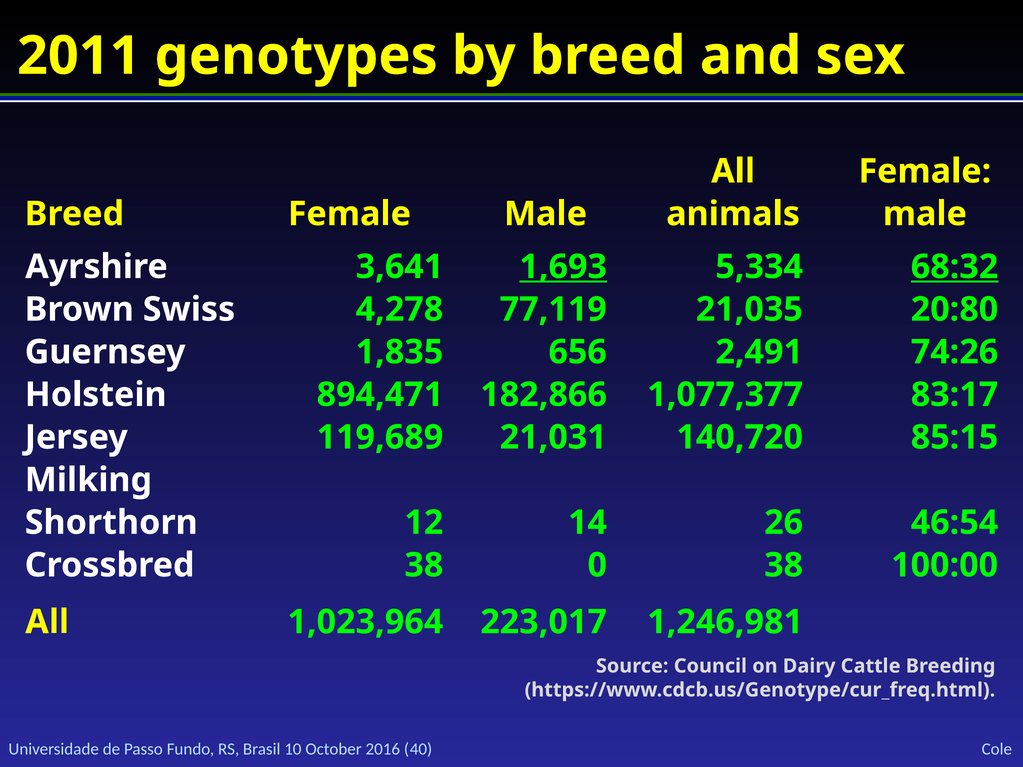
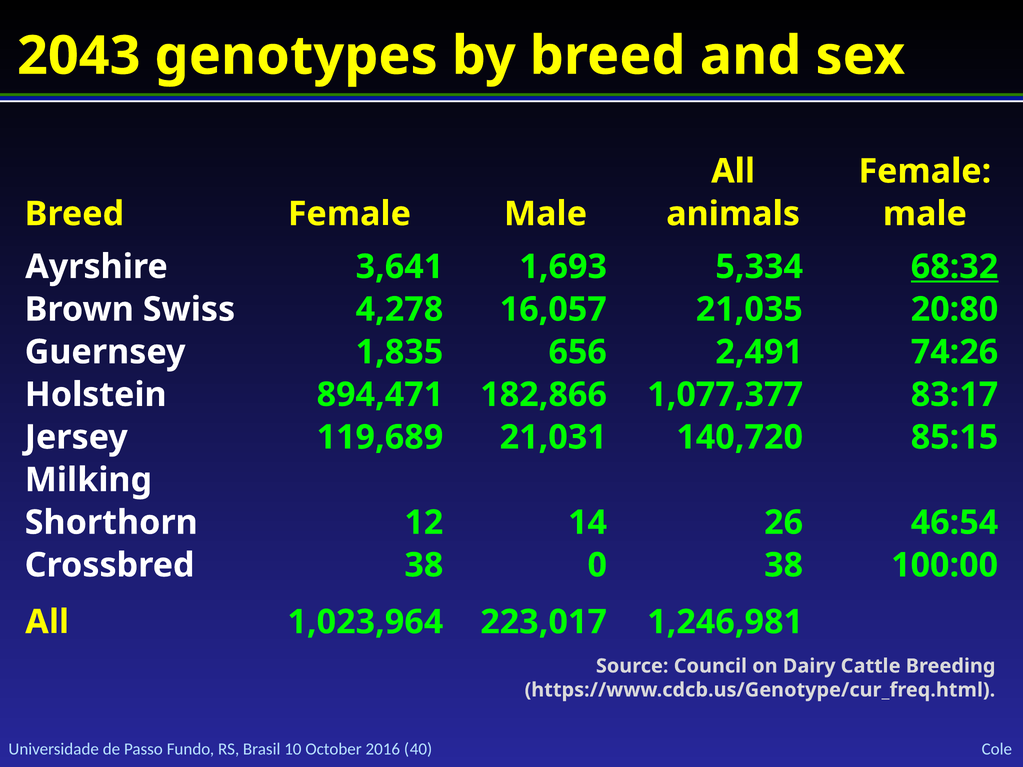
2011: 2011 -> 2043 (79, 56)
1,693 underline: present -> none (563, 267)
77,119: 77,119 -> 16,057 (553, 309)
